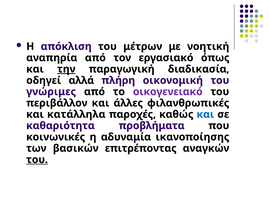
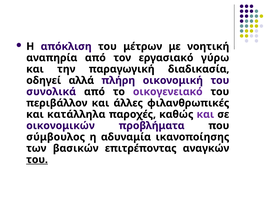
όπως: όπως -> γύρω (215, 58)
την underline: present -> none (66, 69)
γνώριμες: γνώριμες -> συνολικά (51, 92)
και colour: blue -> purple (205, 114)
καθαριότητα: καθαριότητα -> οικονομικών (61, 125)
κοινωνικές: κοινωνικές -> σύμβουλος (56, 137)
